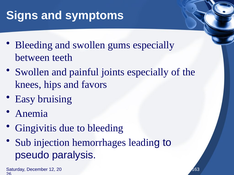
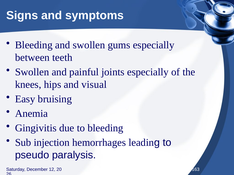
favors: favors -> visual (94, 85)
